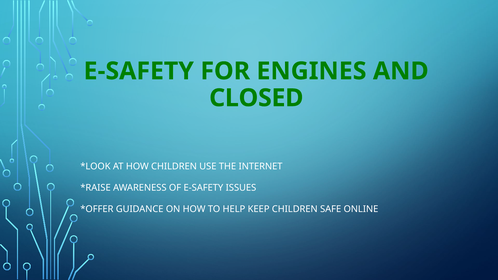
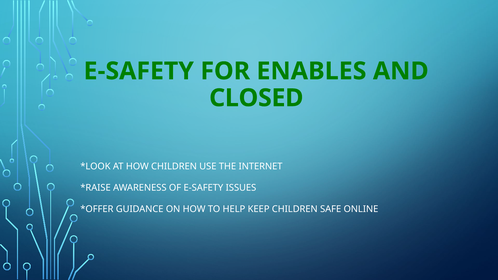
ENGINES: ENGINES -> ENABLES (311, 71)
